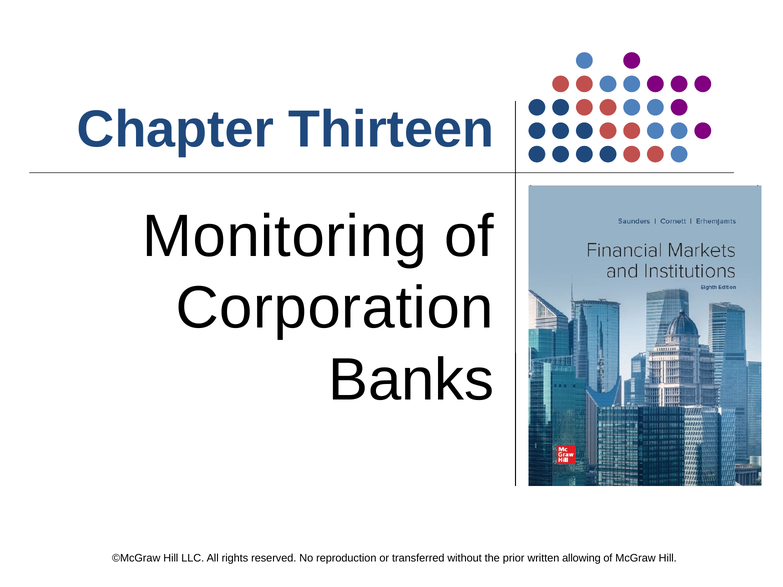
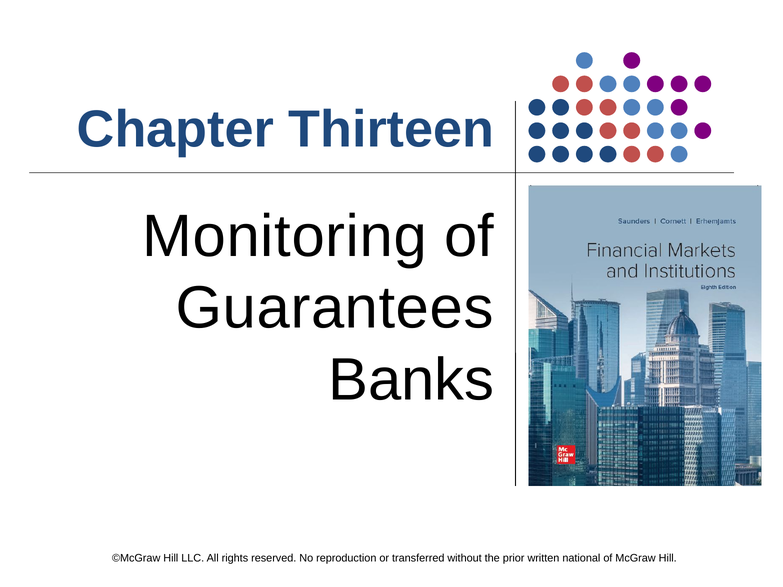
Corporation: Corporation -> Guarantees (335, 308)
allowing: allowing -> national (581, 559)
